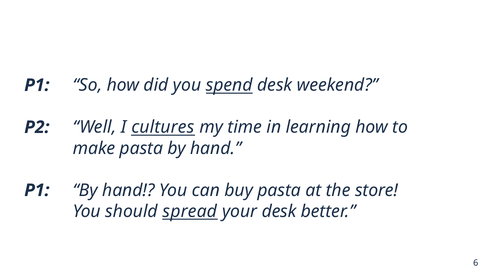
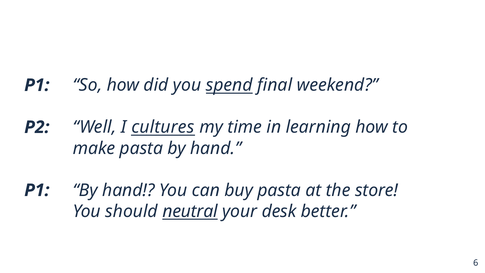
spend desk: desk -> final (275, 85)
spread: spread -> neutral (190, 211)
